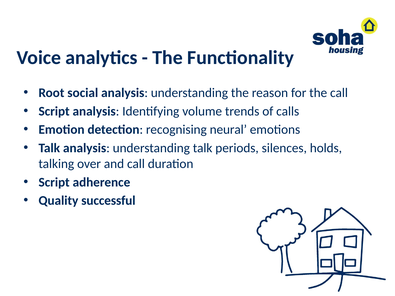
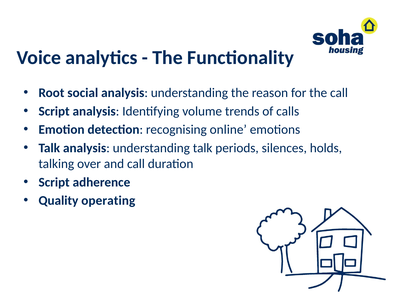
neural: neural -> online (228, 130)
successful: successful -> operating (108, 201)
